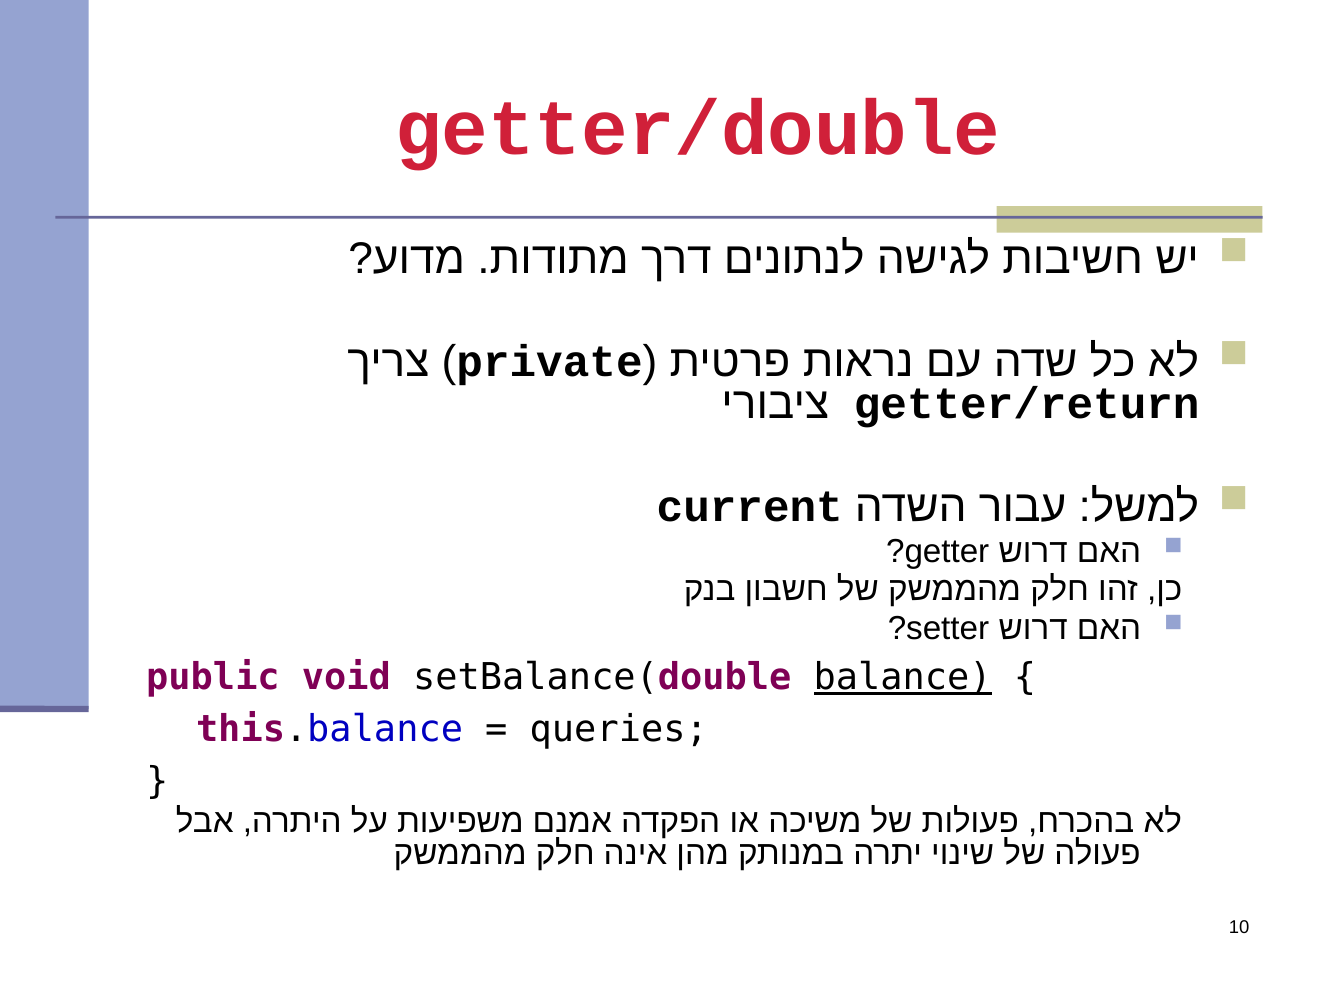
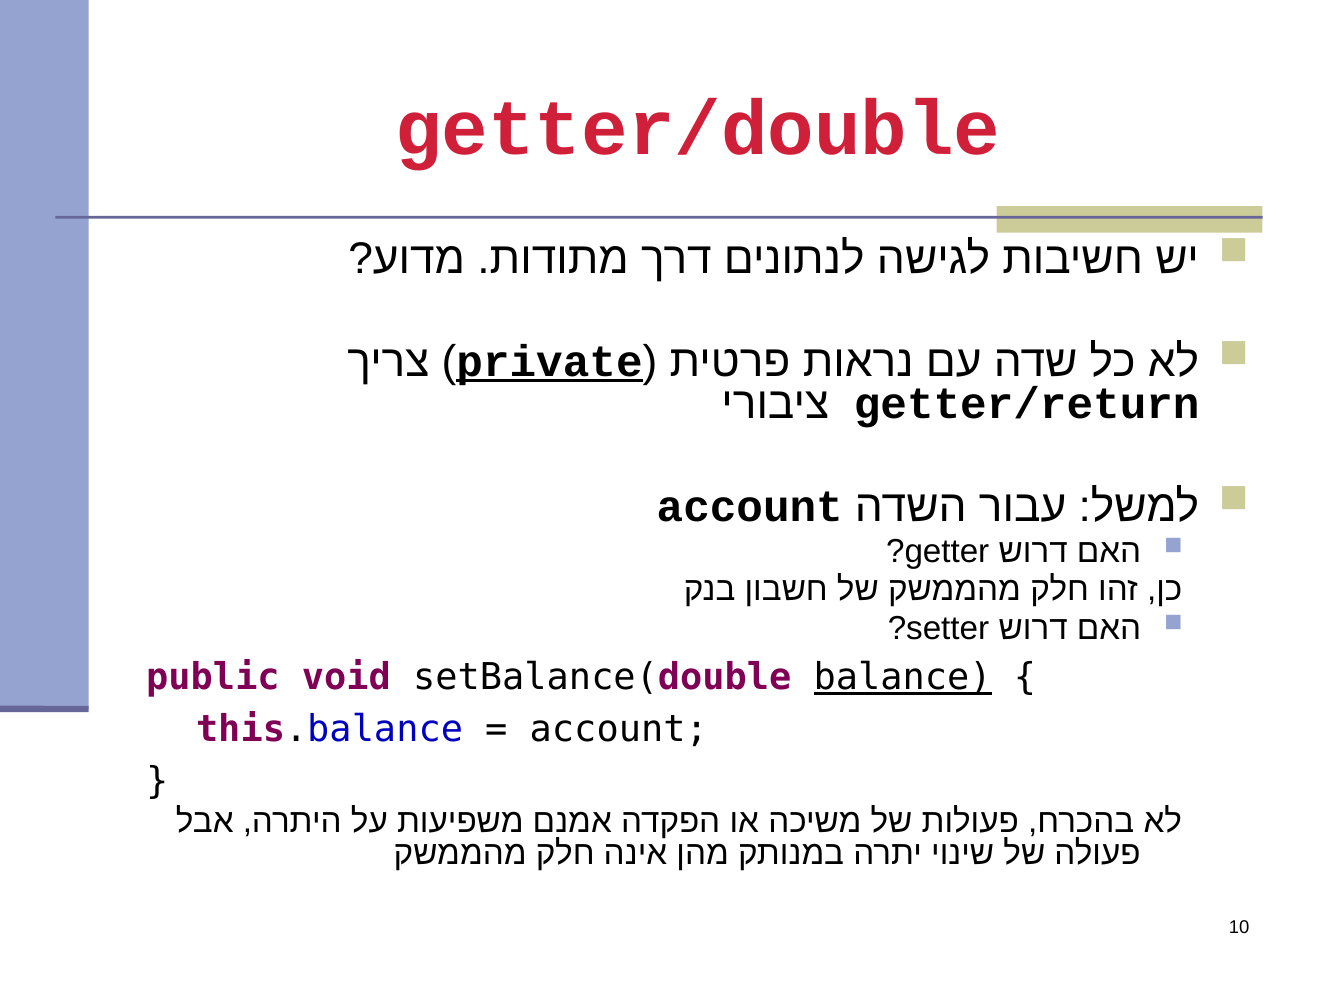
private underline: none -> present (550, 361)
current: current -> account (750, 507)
queries: queries -> account (619, 729)
